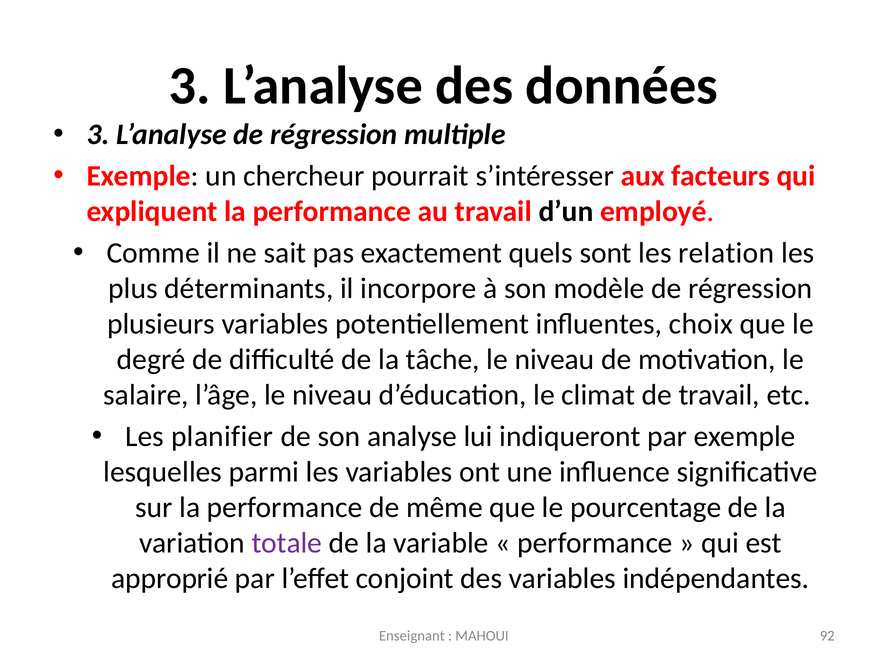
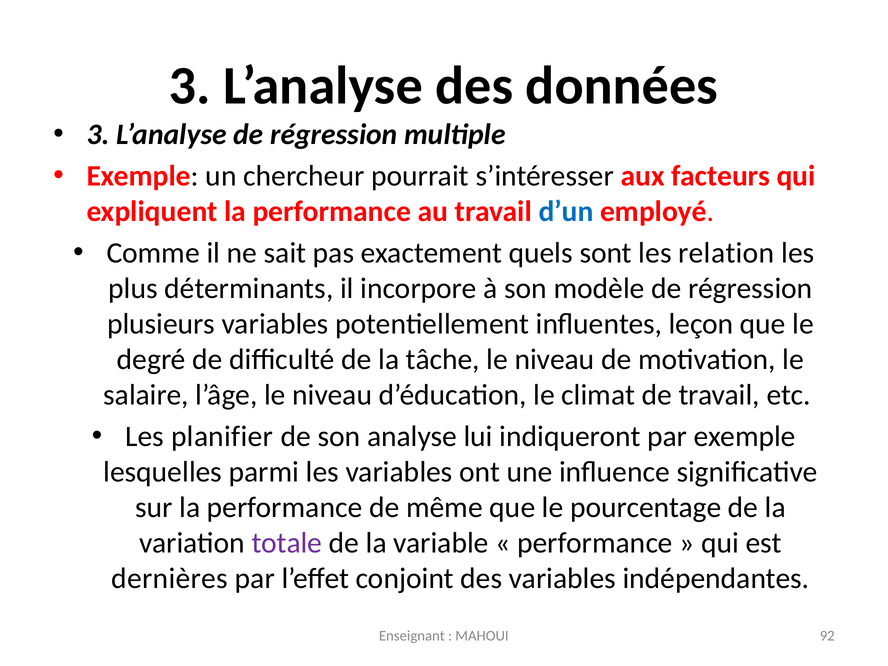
d’un colour: black -> blue (566, 211)
choix: choix -> leçon (701, 324)
approprié: approprié -> dernières (170, 579)
